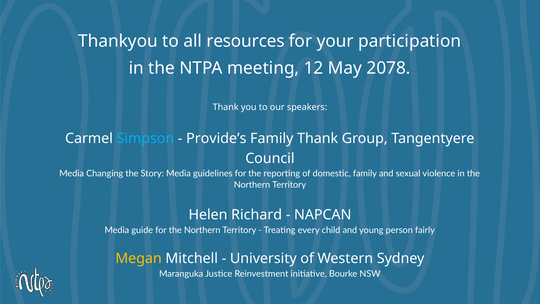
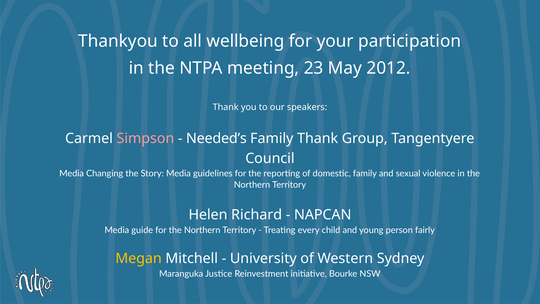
resources: resources -> wellbeing (245, 41)
12: 12 -> 23 (314, 68)
2078: 2078 -> 2012 (389, 68)
Simpson colour: light blue -> pink (145, 138)
Provide’s: Provide’s -> Needed’s (216, 138)
